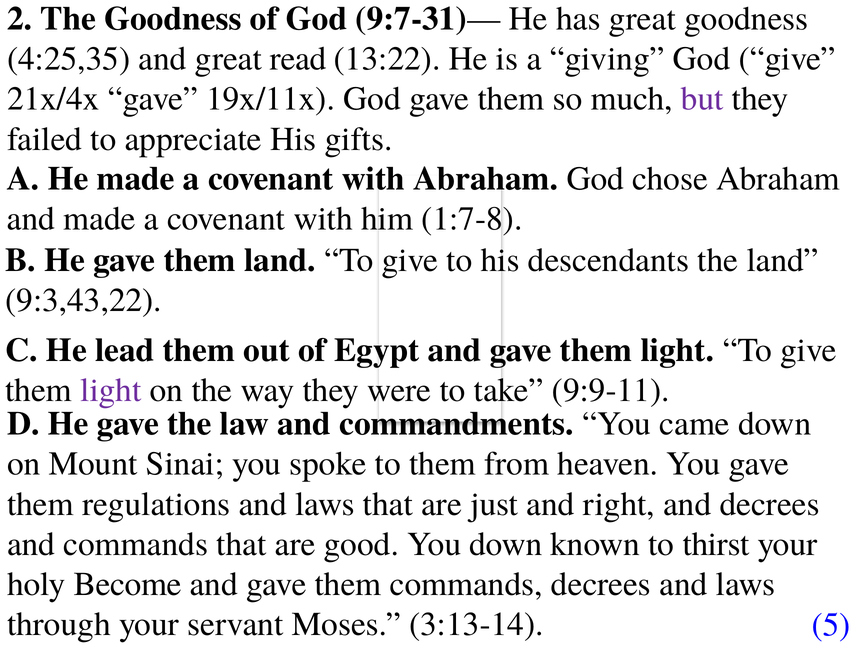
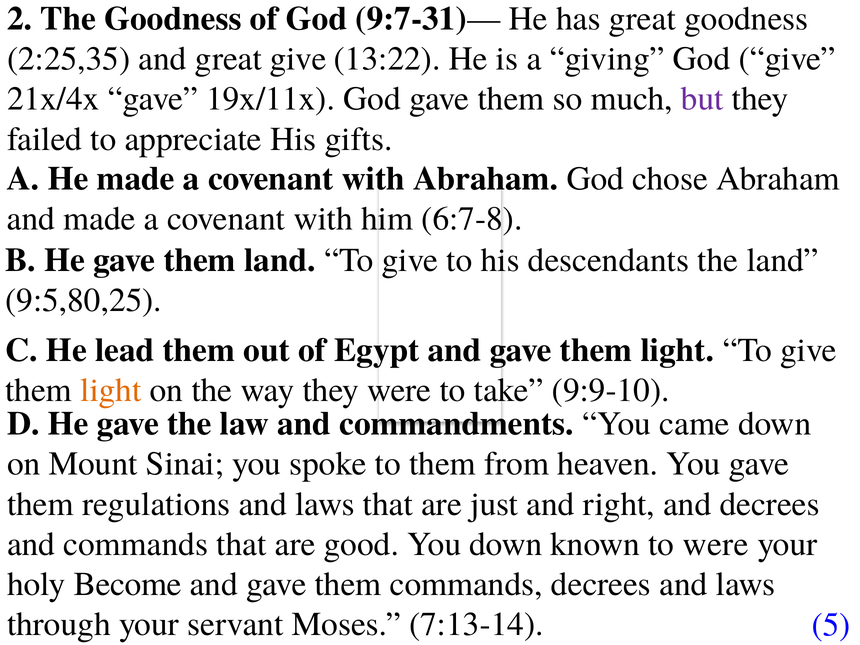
4:25,35: 4:25,35 -> 2:25,35 (69, 59)
great read: read -> give (298, 59)
1:7-8: 1:7-8 -> 6:7-8 (472, 219)
9:3,43,22: 9:3,43,22 -> 9:5,80,25 (84, 300)
light colour: purple -> orange (111, 390)
9:9-11: 9:9-11 -> 9:9-10 (611, 390)
to thirst: thirst -> were (716, 544)
3:13-14: 3:13-14 -> 7:13-14 (476, 624)
